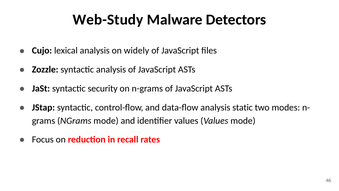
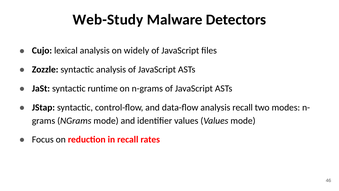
security: security -> runtime (103, 88)
analysis static: static -> recall (243, 107)
